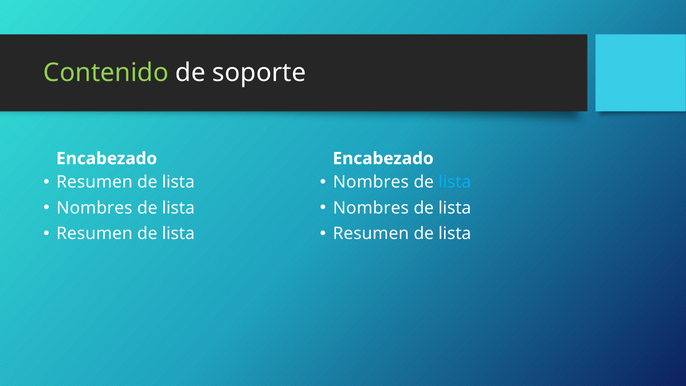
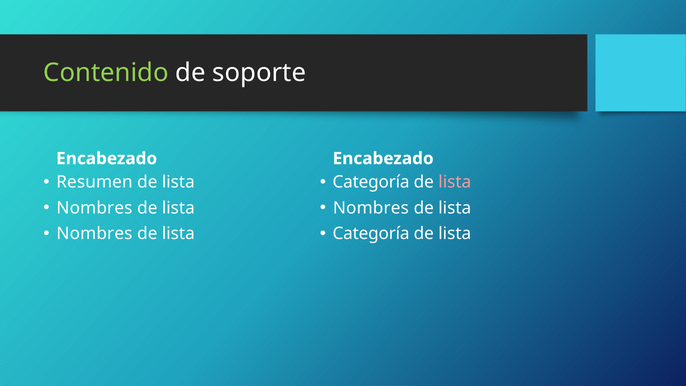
Nombres: Nombres -> Categoría (371, 182)
lista colour: light blue -> pink (455, 182)
Resumen: Resumen -> Nombres (94, 234)
Resumen: Resumen -> Categoría (371, 234)
